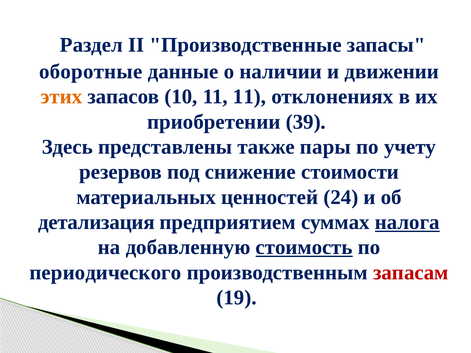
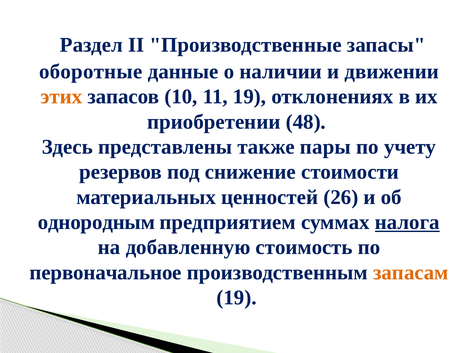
11 11: 11 -> 19 (250, 97)
39: 39 -> 48 (306, 122)
24: 24 -> 26 (341, 197)
детализация: детализация -> однородным (96, 222)
стоимость underline: present -> none (304, 248)
периодического: периодического -> первоначальное (106, 273)
запасам colour: red -> orange (411, 273)
